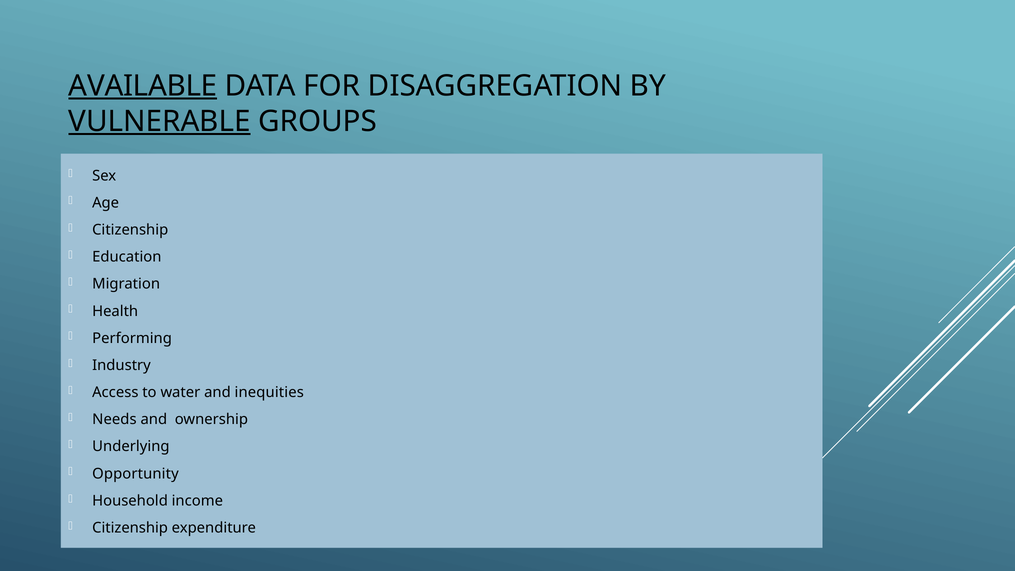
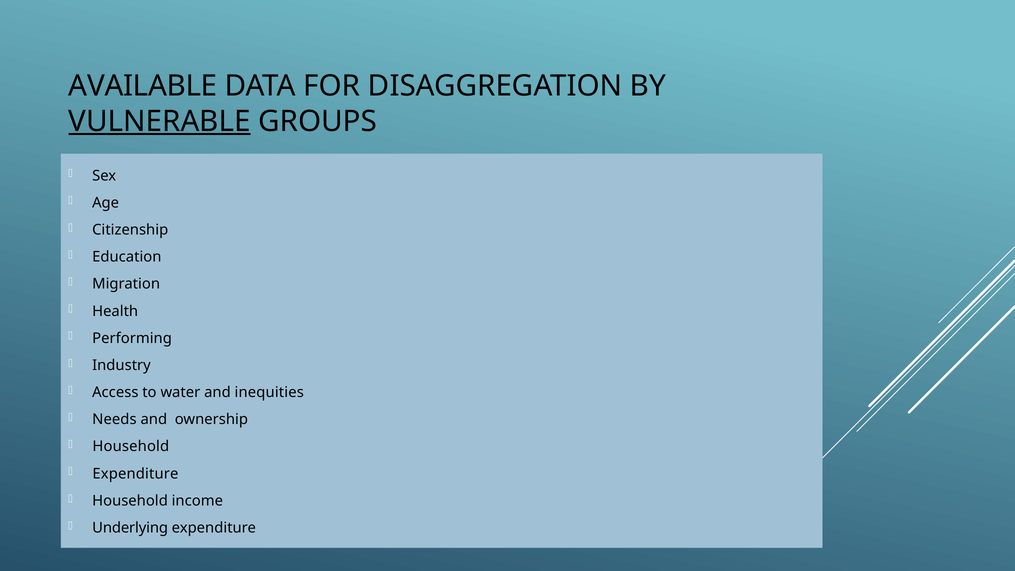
AVAILABLE underline: present -> none (143, 86)
Underlying: Underlying -> Household (131, 447)
Opportunity: Opportunity -> Expenditure (135, 474)
Citizenship: Citizenship -> Underlying (130, 528)
